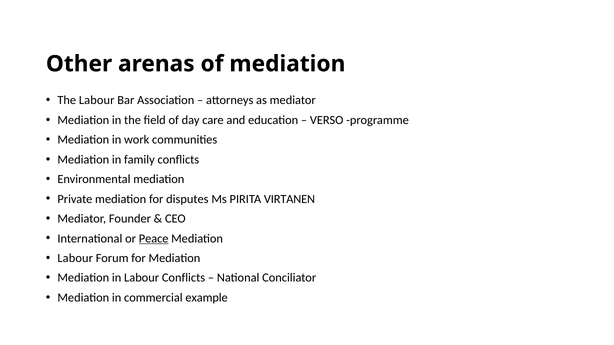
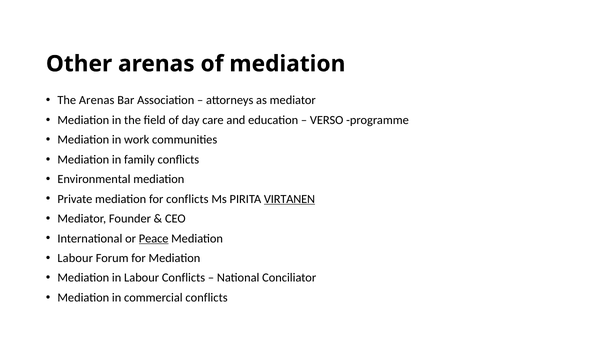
The Labour: Labour -> Arenas (97, 100)
for disputes: disputes -> conflicts (187, 199)
VIRTANEN underline: none -> present (290, 199)
commercial example: example -> conflicts (207, 298)
